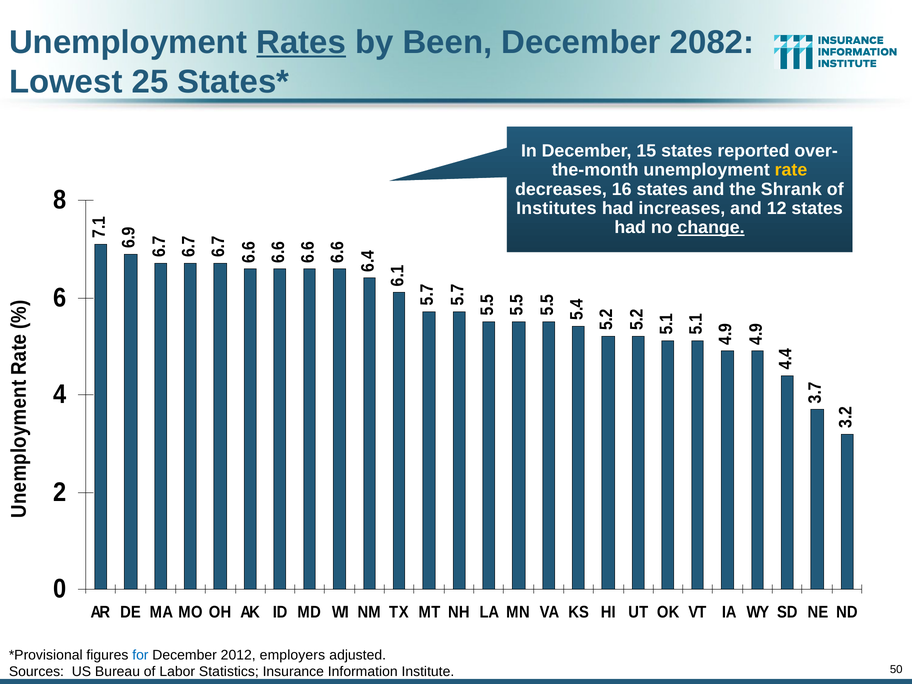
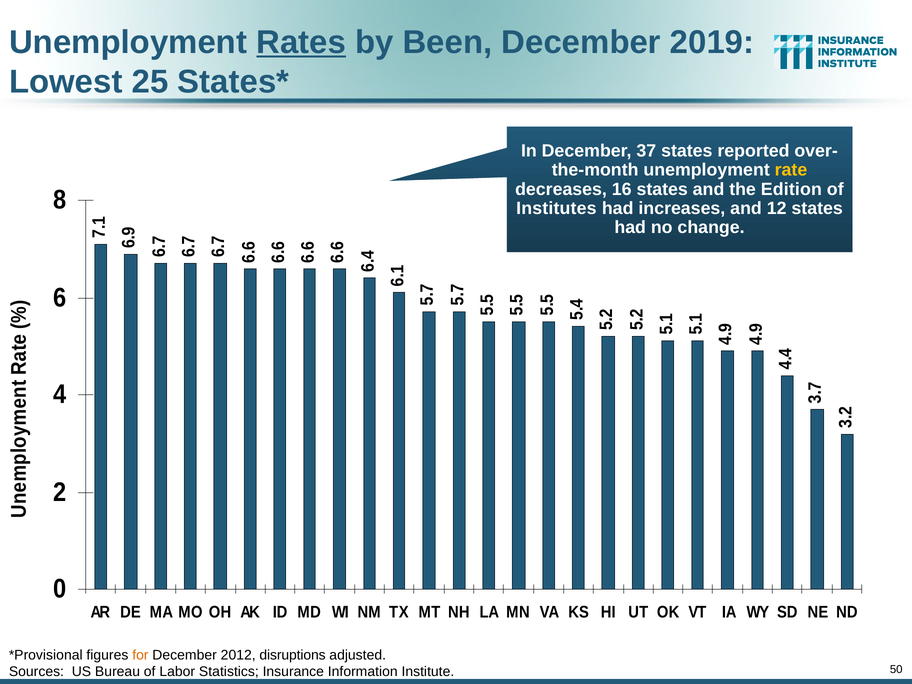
2082: 2082 -> 2019 (712, 42)
15: 15 -> 37 (646, 151)
Shrank: Shrank -> Edition (791, 189)
change underline: present -> none (711, 228)
for colour: blue -> orange (140, 655)
employers: employers -> disruptions (293, 655)
